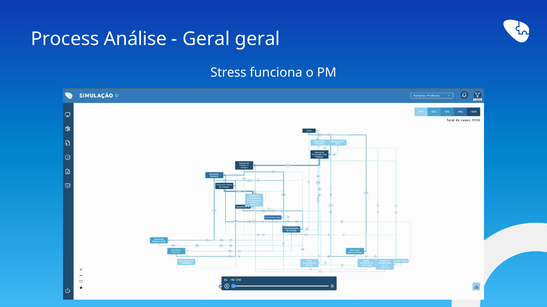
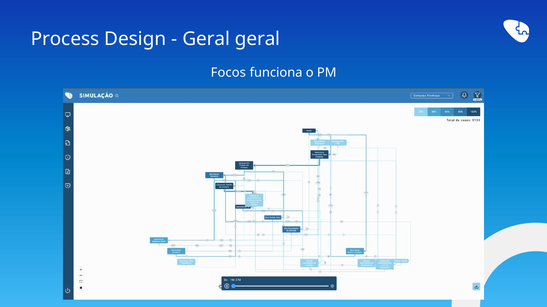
Análise: Análise -> Design (135, 39)
Stress: Stress -> Focos (228, 73)
